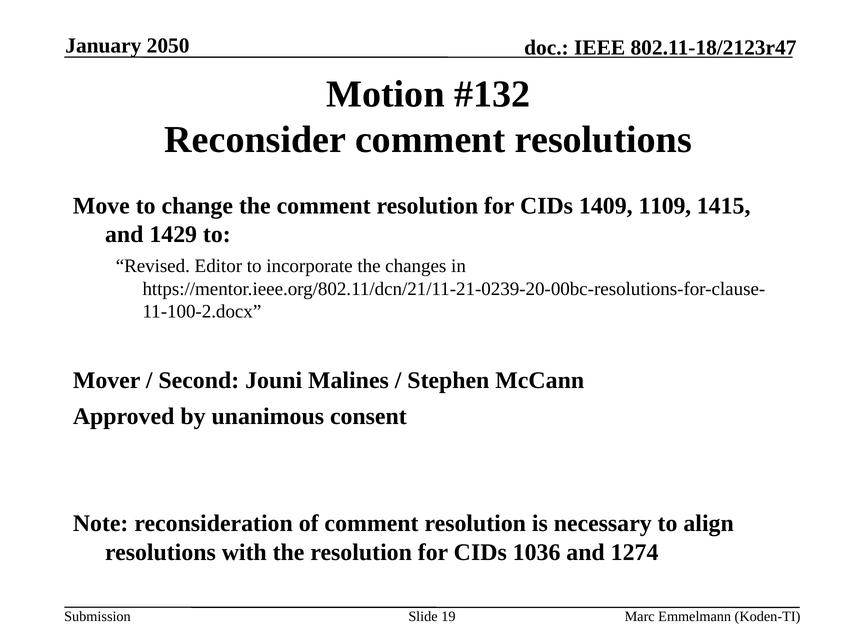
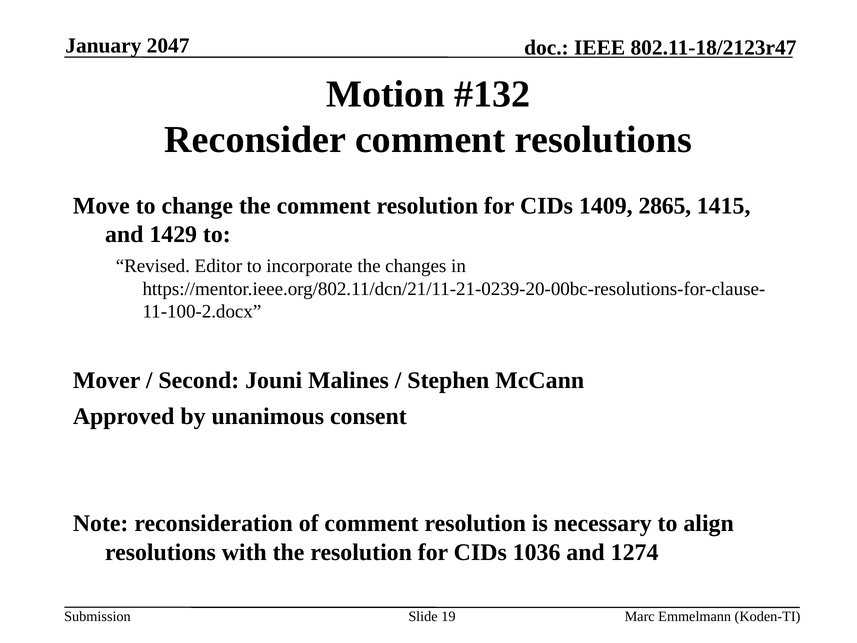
2050: 2050 -> 2047 (168, 45)
1109: 1109 -> 2865 (665, 206)
